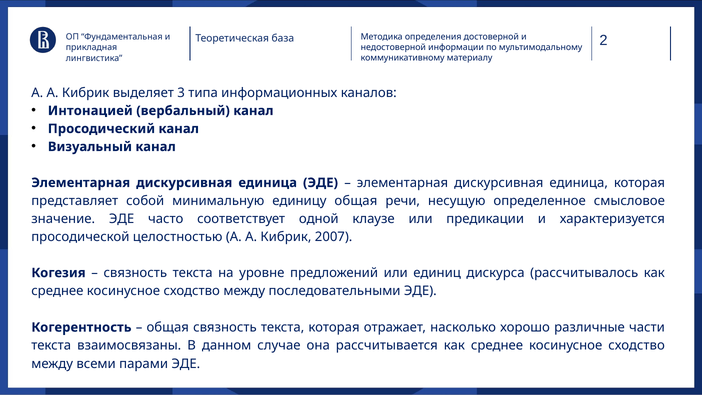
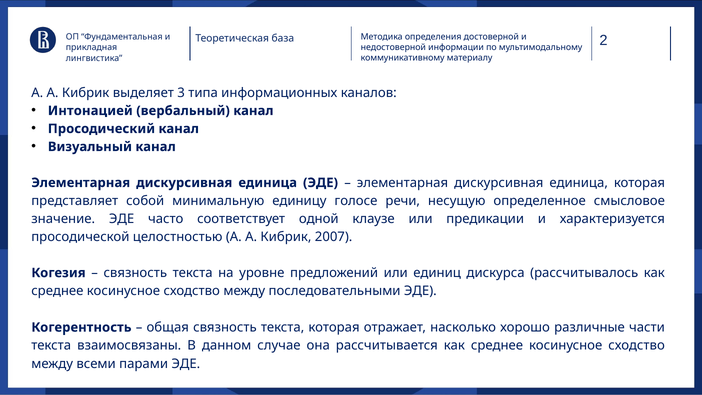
единицу общая: общая -> голосе (356, 201)
